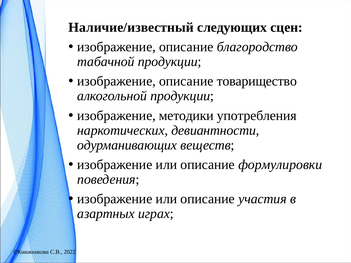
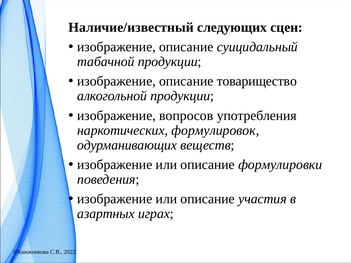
благородство: благородство -> суицидальный (257, 47)
методики: методики -> вопросов (186, 116)
девиантности: девиантности -> формулировок (215, 130)
